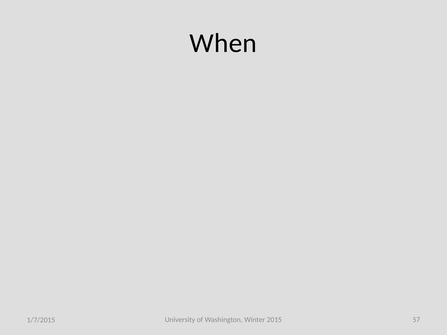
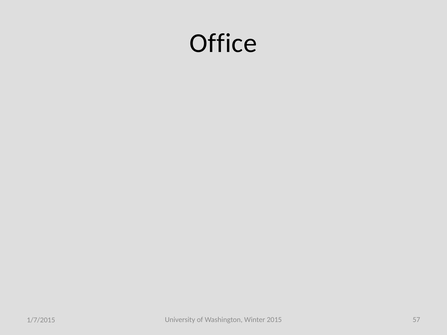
When: When -> Office (223, 43)
